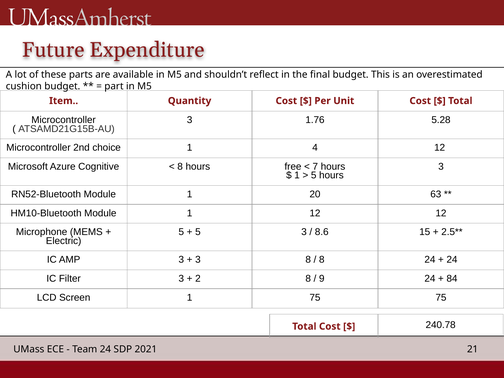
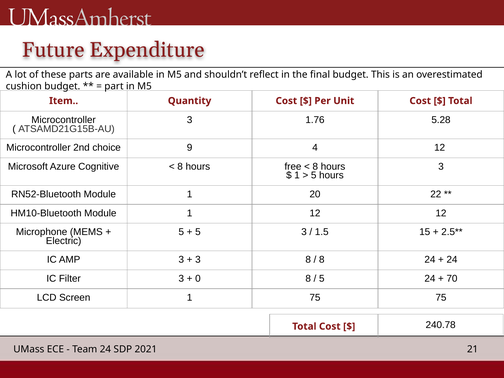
choice 1: 1 -> 9 (190, 148)
7: 7 -> 8 (315, 167)
63: 63 -> 22 (436, 194)
8.6: 8.6 -> 1.5 (322, 232)
2: 2 -> 0 (198, 279)
9: 9 -> 5 (322, 279)
84: 84 -> 70 (452, 279)
